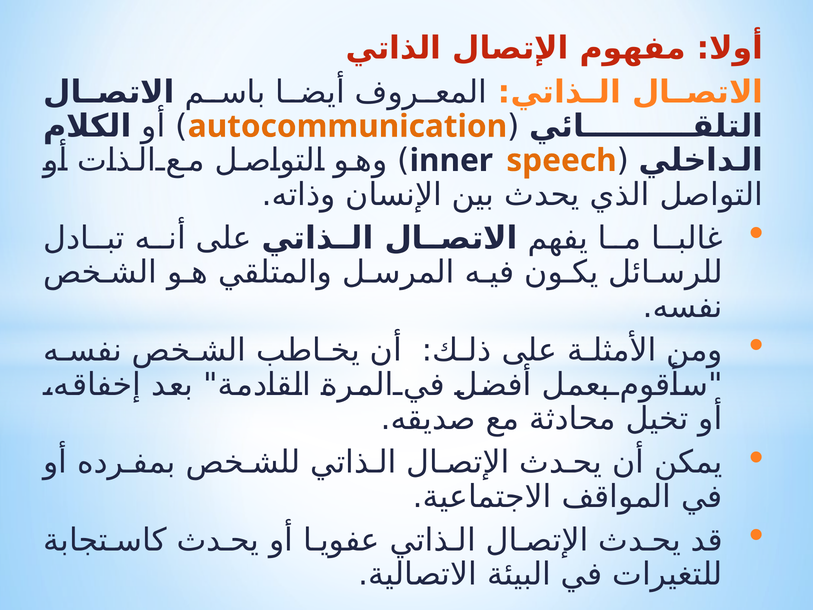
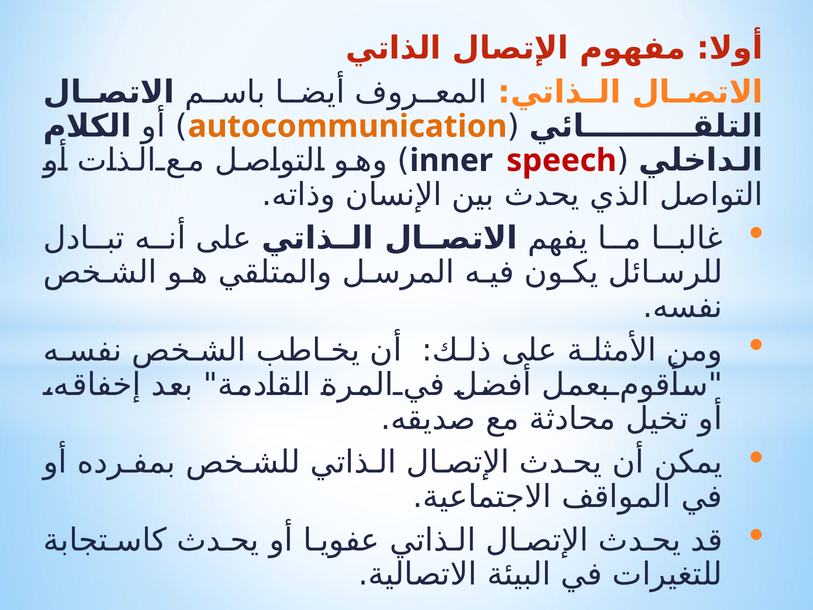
speech colour: orange -> red (561, 160)
